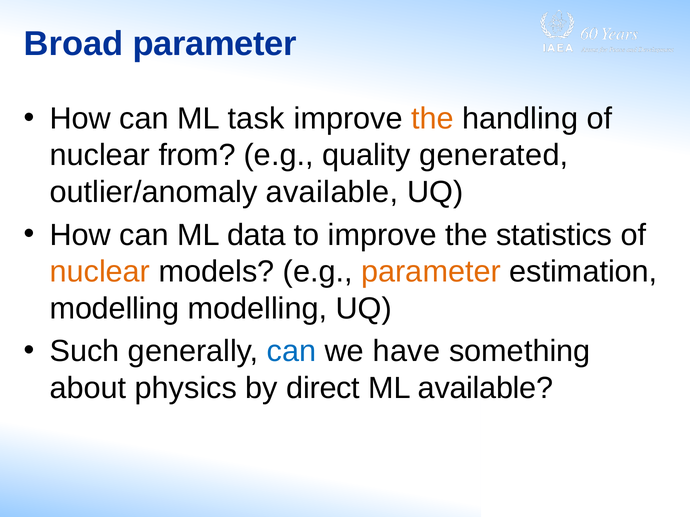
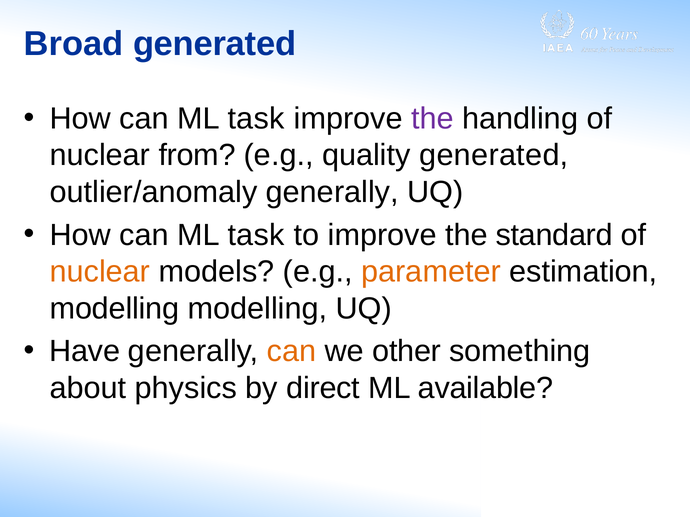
Broad parameter: parameter -> generated (215, 44)
the colour: orange -> purple (432, 119)
outlier/anomaly available: available -> generally (332, 192)
data: data -> task (256, 235)
statistics: statistics -> standard (554, 235)
Such: Such -> Have (85, 352)
can colour: blue -> orange (292, 352)
have: have -> other (407, 352)
